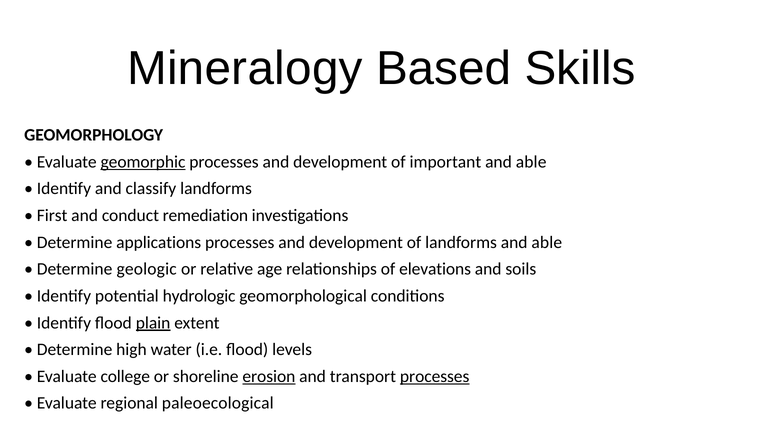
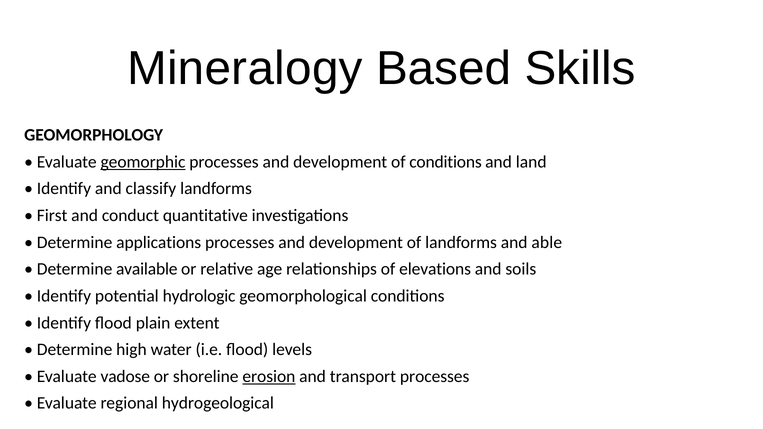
of important: important -> conditions (445, 162)
able: able -> land (531, 162)
remediation: remediation -> quantitative (205, 216)
geologic: geologic -> available (147, 269)
plain underline: present -> none (153, 323)
college: college -> vadose (125, 377)
processes underline: present -> none (435, 377)
paleoecological: paleoecological -> hydrogeological (218, 403)
